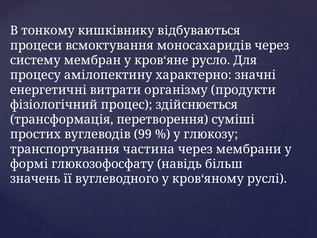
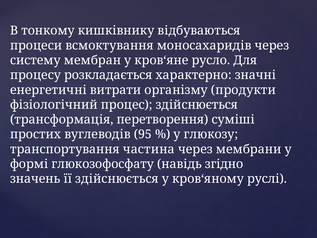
амілопектину: амілопектину -> розкладається (108, 75)
99: 99 -> 95 (143, 134)
більш: більш -> згідно (224, 164)
її вуглеводного: вуглеводного -> здійснюється (117, 179)
